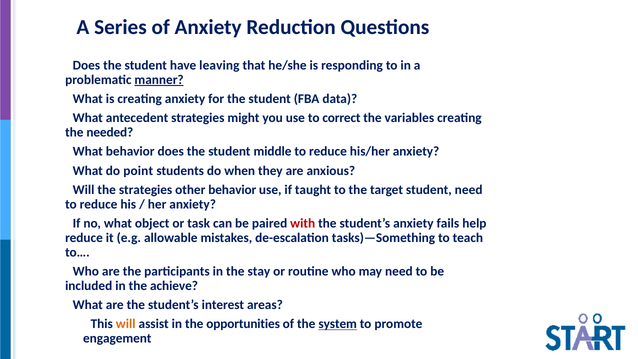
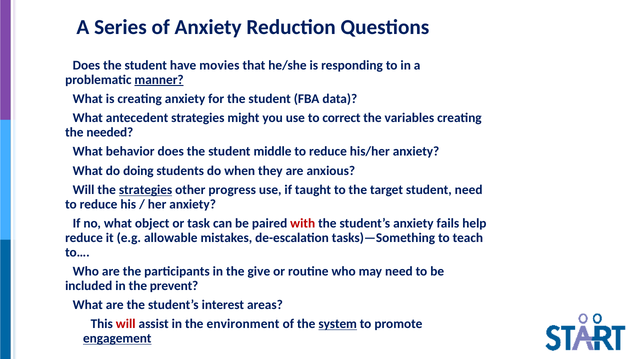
leaving: leaving -> movies (219, 65)
point: point -> doing (138, 171)
strategies underline: none -> present (146, 190)
other behavior: behavior -> progress (232, 190)
stay: stay -> give (259, 271)
achieve: achieve -> prevent (174, 286)
will colour: orange -> red (126, 324)
opportunities: opportunities -> environment (243, 324)
engagement underline: none -> present (117, 338)
